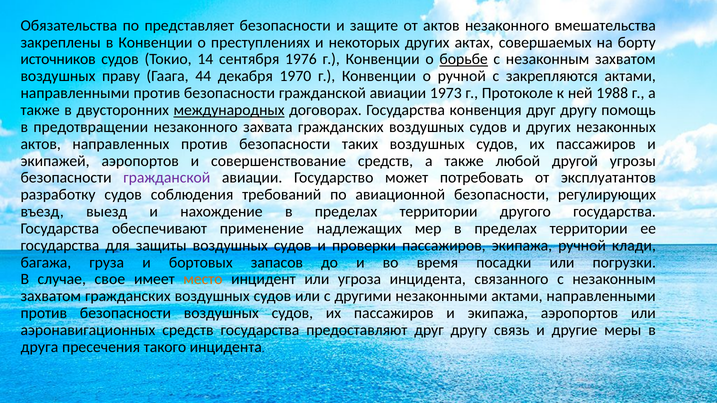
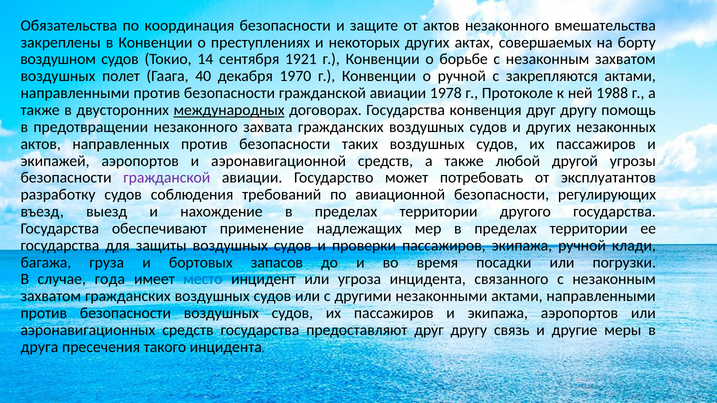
представляет: представляет -> координация (189, 25)
источников: источников -> воздушном (58, 59)
1976: 1976 -> 1921 (301, 59)
борьбе underline: present -> none (464, 59)
праву: праву -> полет (121, 76)
44: 44 -> 40 (203, 76)
1973: 1973 -> 1978 (446, 93)
совершенствование: совершенствование -> аэронавигационной (279, 161)
свое: свое -> года (110, 280)
место colour: orange -> blue (203, 280)
